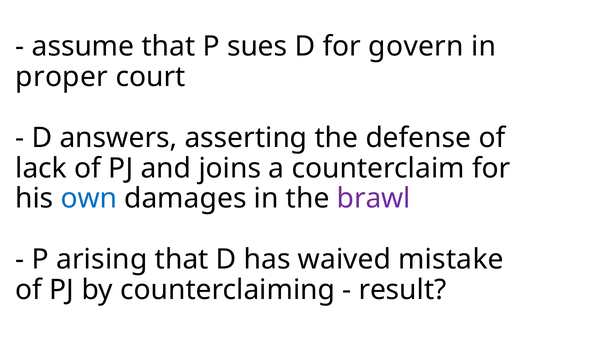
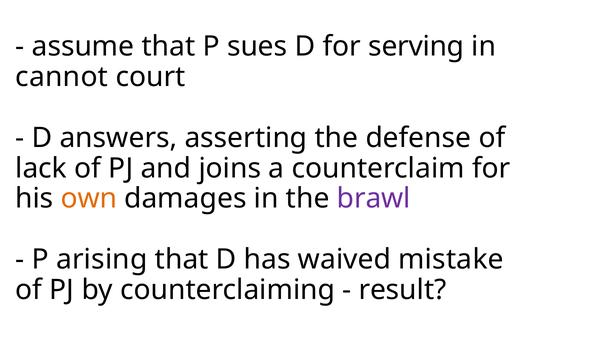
govern: govern -> serving (416, 47)
proper: proper -> cannot (62, 77)
own colour: blue -> orange (89, 199)
